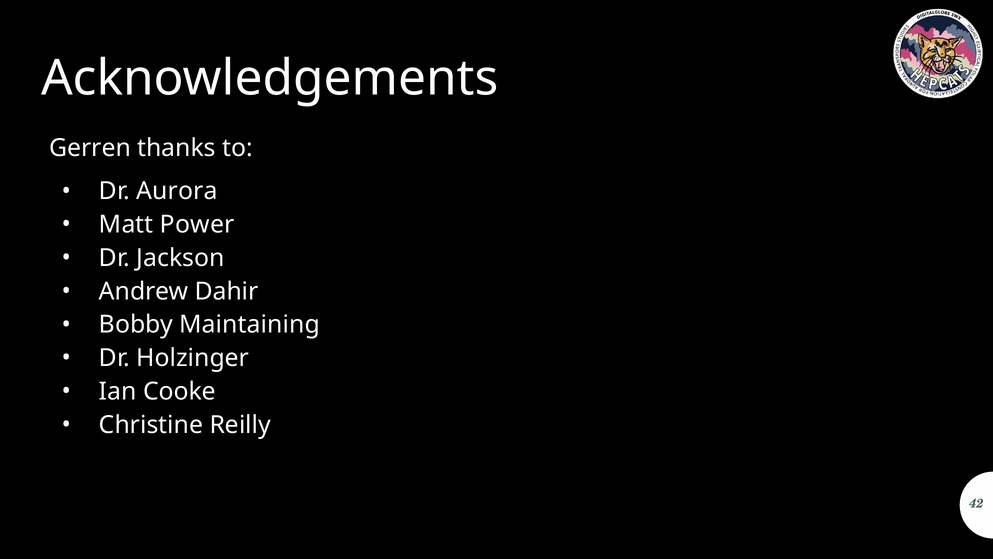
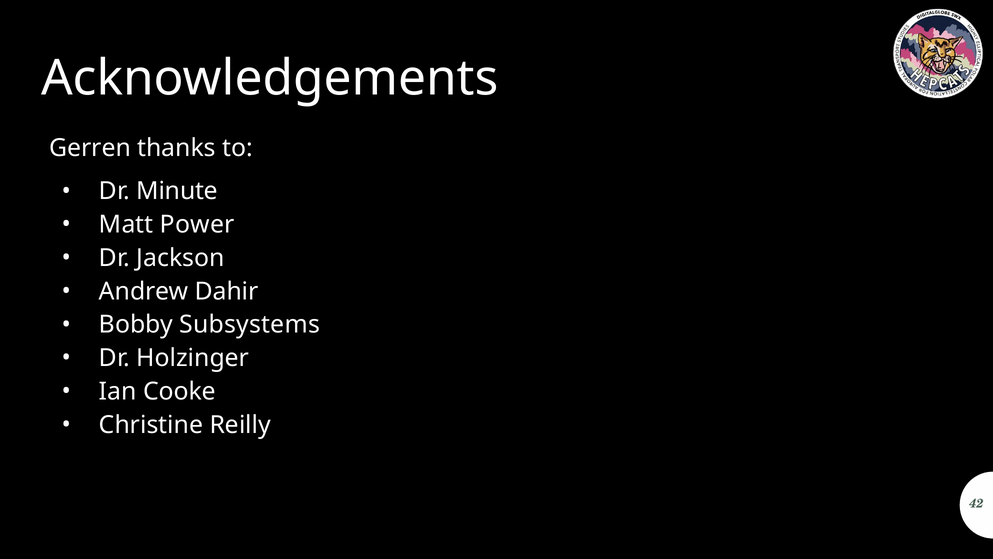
Aurora: Aurora -> Minute (177, 191)
Maintaining: Maintaining -> Subsystems (250, 325)
